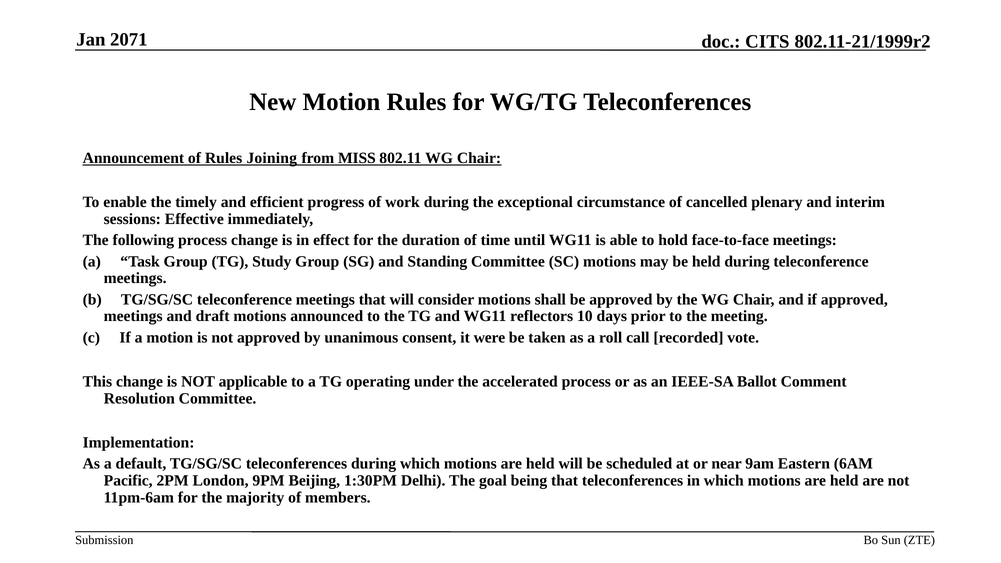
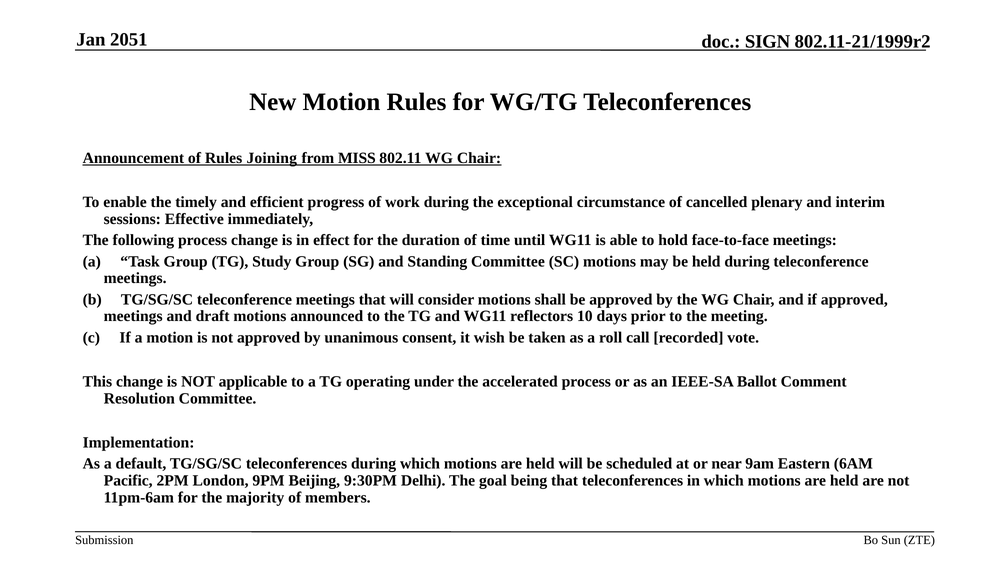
2071: 2071 -> 2051 (129, 40)
CITS: CITS -> SIGN (768, 42)
were: were -> wish (489, 337)
1:30PM: 1:30PM -> 9:30PM (370, 481)
